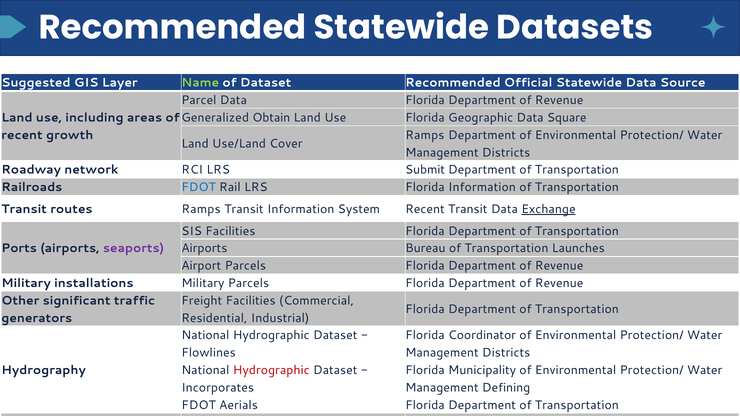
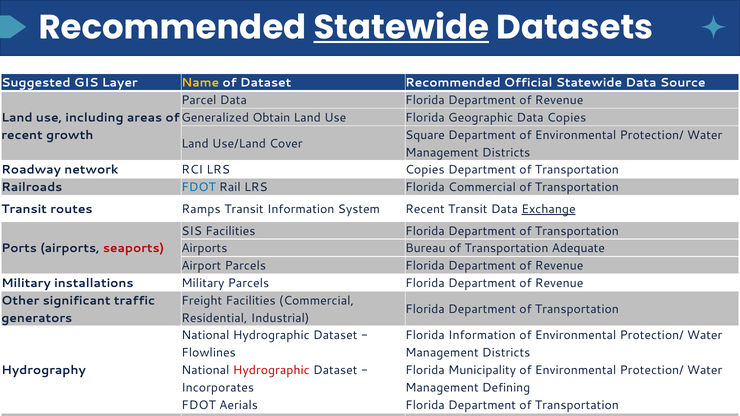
Statewide underline: none -> present (401, 28)
Name colour: light green -> yellow (200, 83)
Data Square: Square -> Copies (567, 118)
Ramps: Ramps -> Square (425, 135)
LRS Submit: Submit -> Copies (425, 170)
Florida Information: Information -> Commercial (482, 187)
seaports colour: purple -> red (134, 249)
Launches: Launches -> Adequate (578, 249)
Florida Coordinator: Coordinator -> Information (482, 336)
